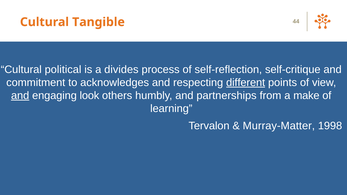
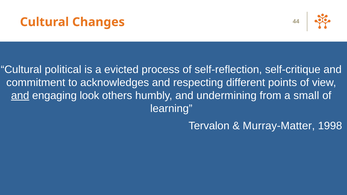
Tangible: Tangible -> Changes (98, 22)
divides: divides -> evicted (121, 70)
different underline: present -> none (246, 83)
partnerships: partnerships -> undermining (227, 96)
make: make -> small (306, 96)
